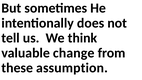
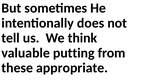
change: change -> putting (74, 53)
assumption: assumption -> appropriate (72, 68)
